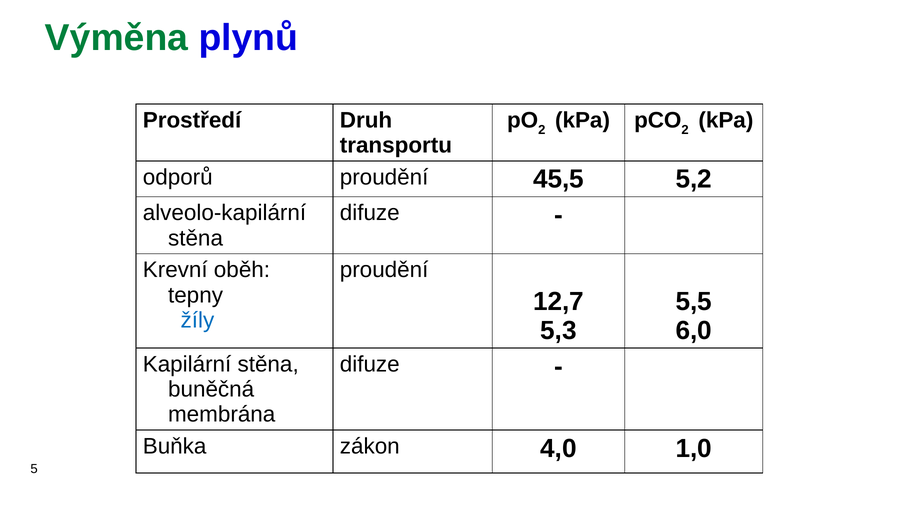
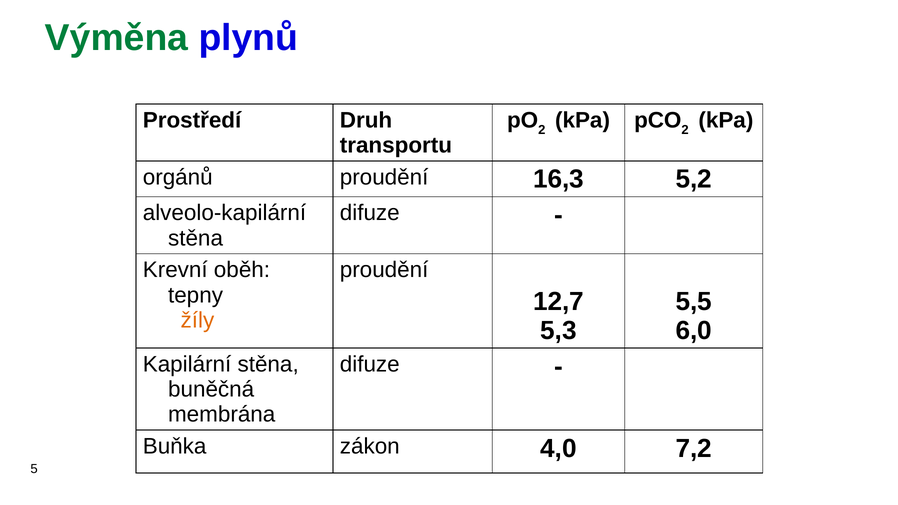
odporů: odporů -> orgánů (178, 177)
45,5: 45,5 -> 16,3 (559, 179)
žíly colour: blue -> orange (197, 320)
1,0: 1,0 -> 7,2 (694, 448)
